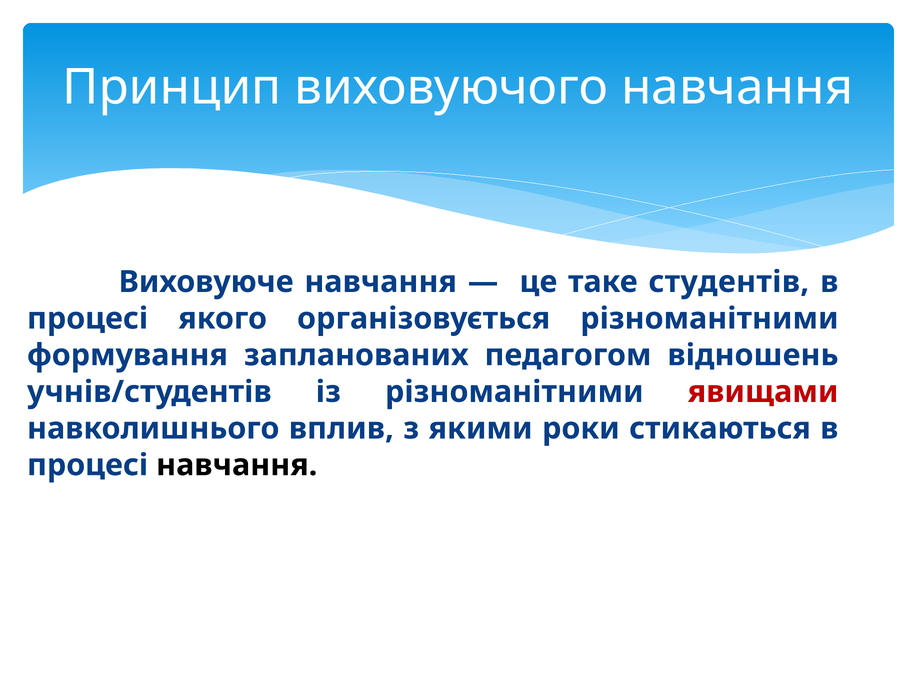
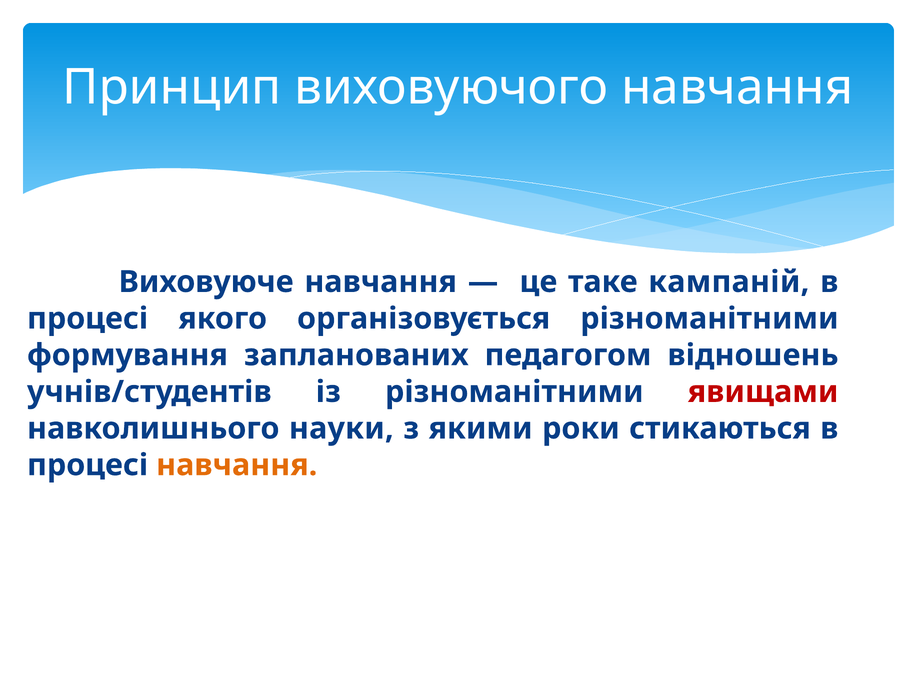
студентів: студентів -> кампаній (729, 282)
вплив: вплив -> науки (341, 428)
навчання colour: black -> orange (237, 465)
